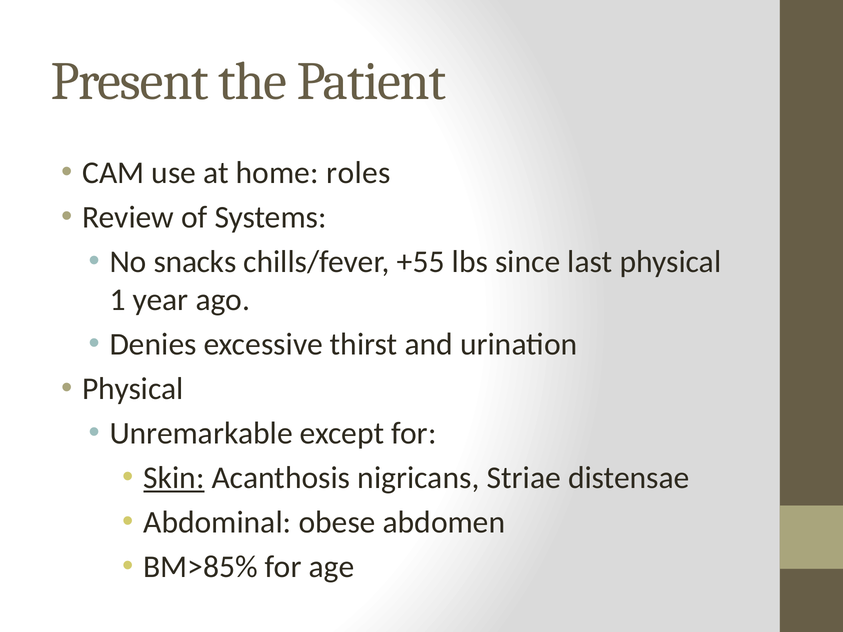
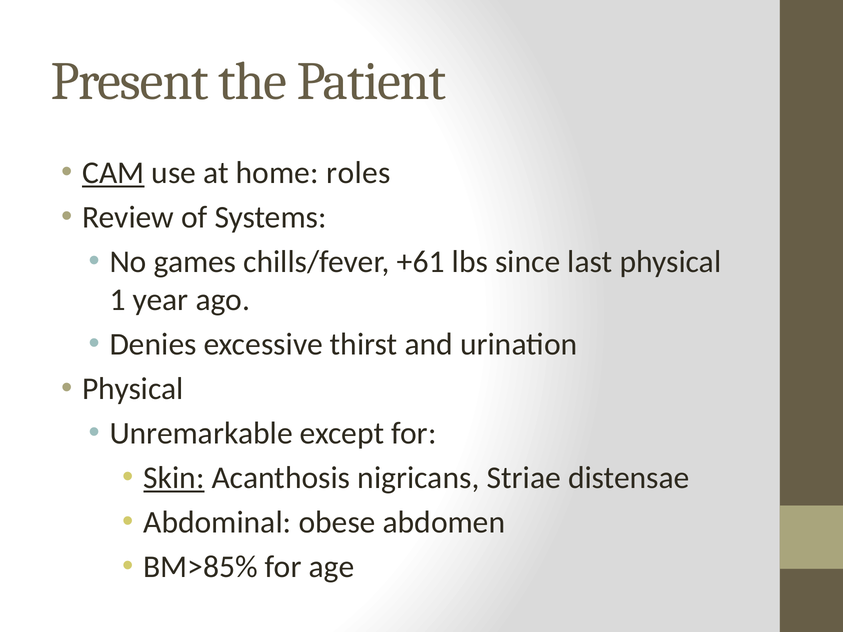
CAM underline: none -> present (113, 173)
snacks: snacks -> games (195, 262)
+55: +55 -> +61 (421, 262)
